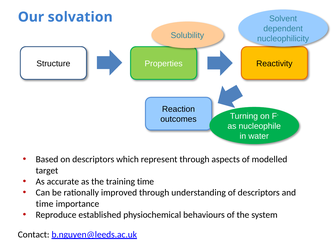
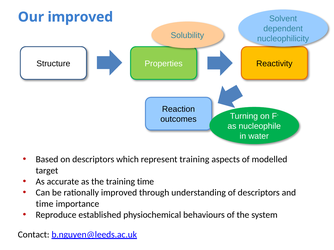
Our solvation: solvation -> improved (80, 17)
represent through: through -> training (194, 160)
